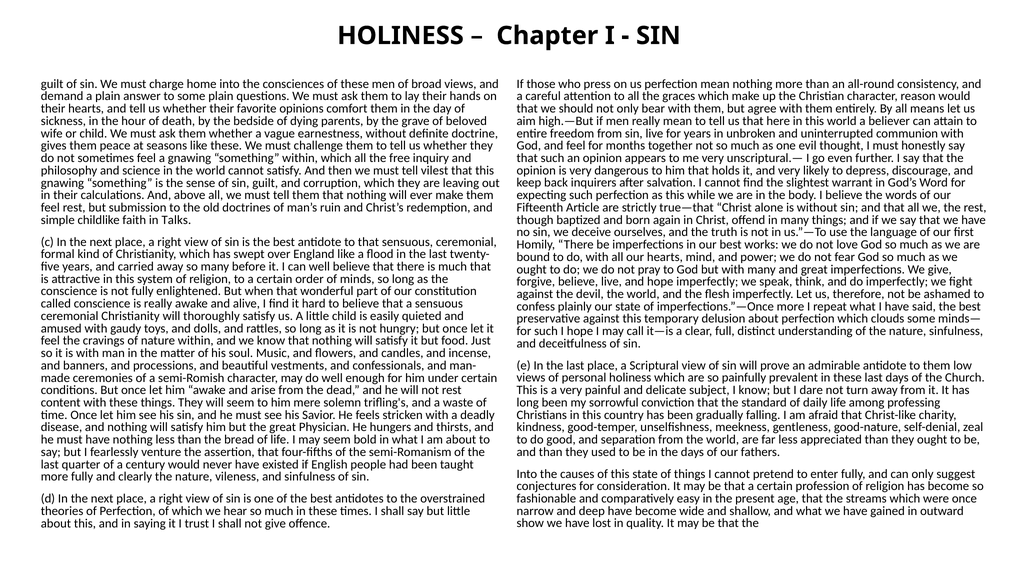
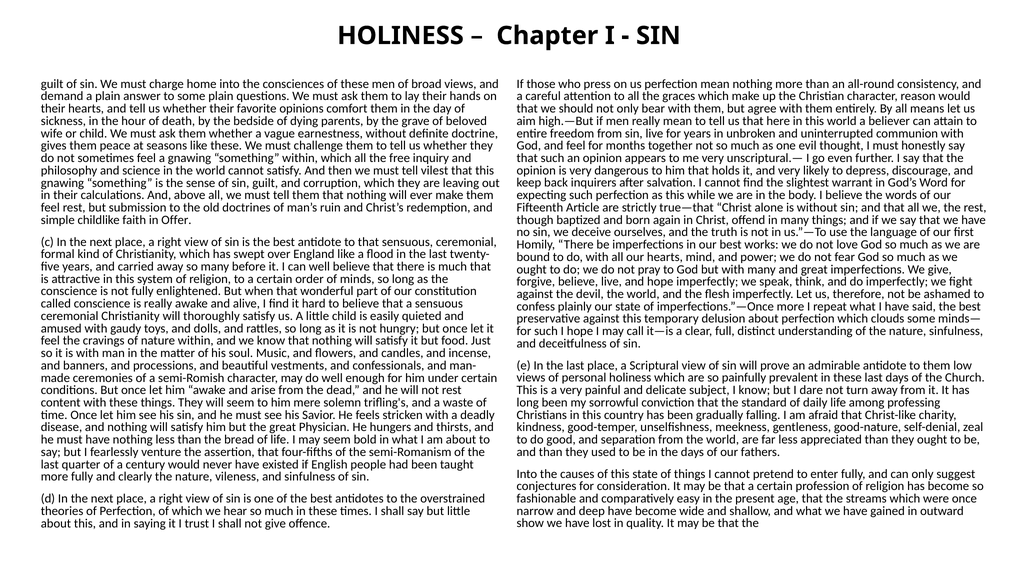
Talks: Talks -> Offer (176, 220)
